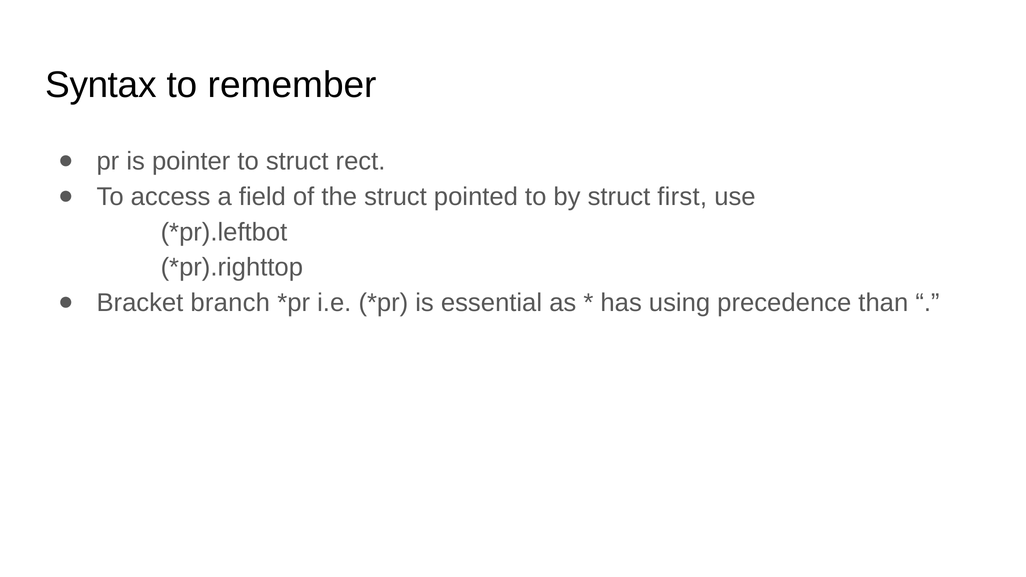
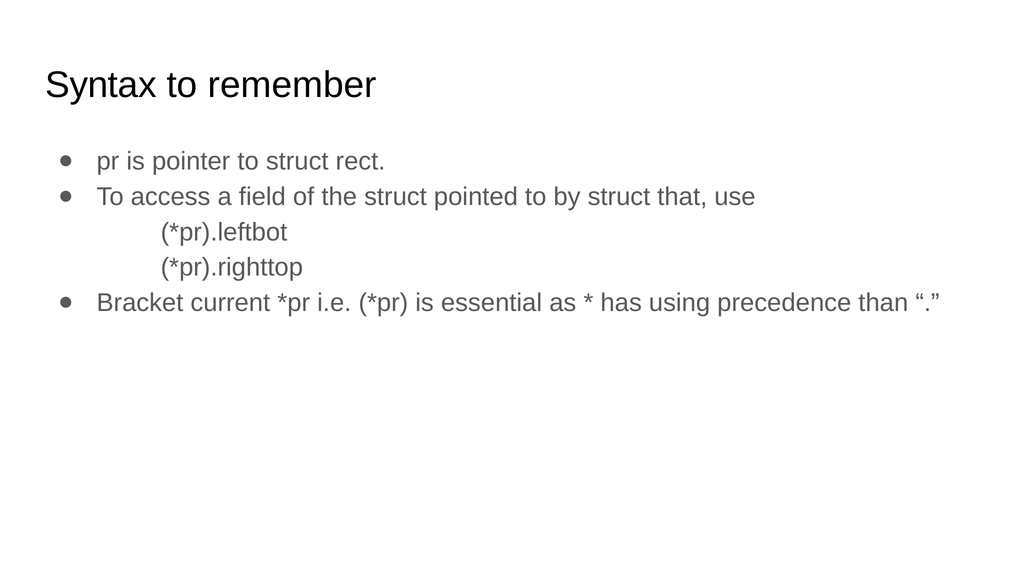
first: first -> that (682, 197)
branch: branch -> current (230, 303)
